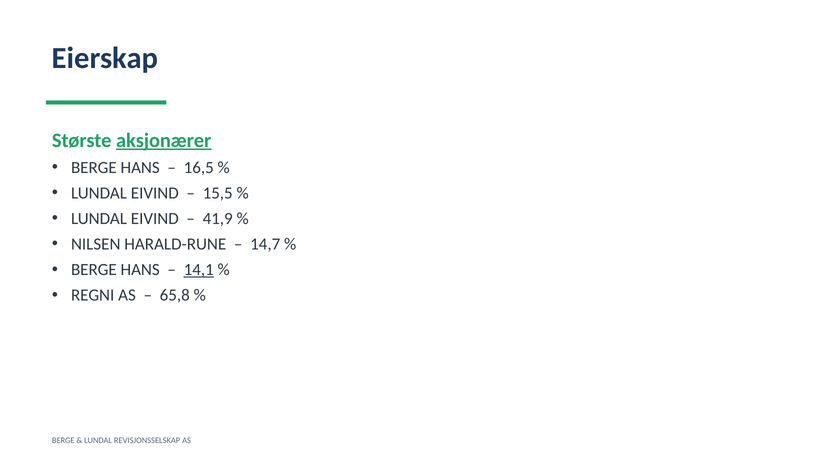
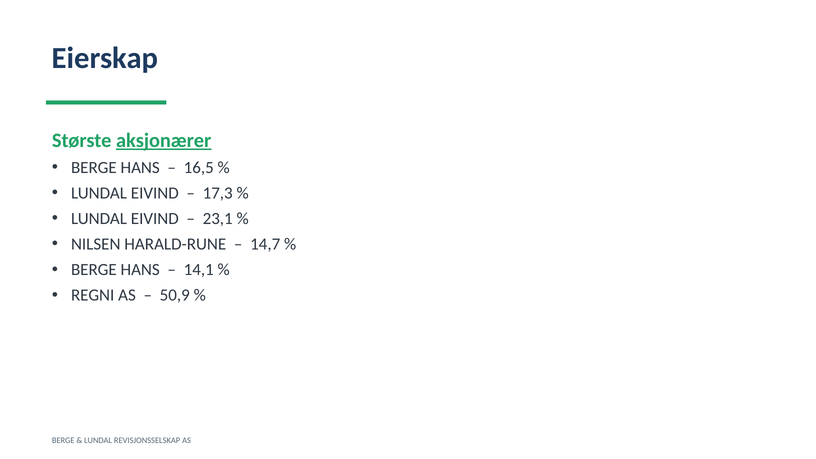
15,5: 15,5 -> 17,3 (218, 193)
41,9: 41,9 -> 23,1 (218, 219)
14,1 underline: present -> none (199, 270)
65,8: 65,8 -> 50,9 (175, 295)
